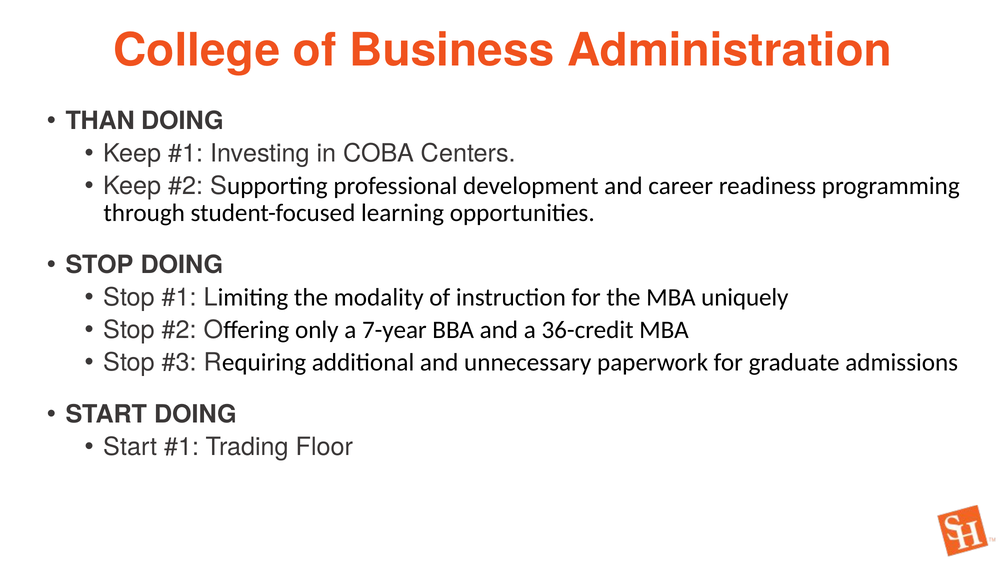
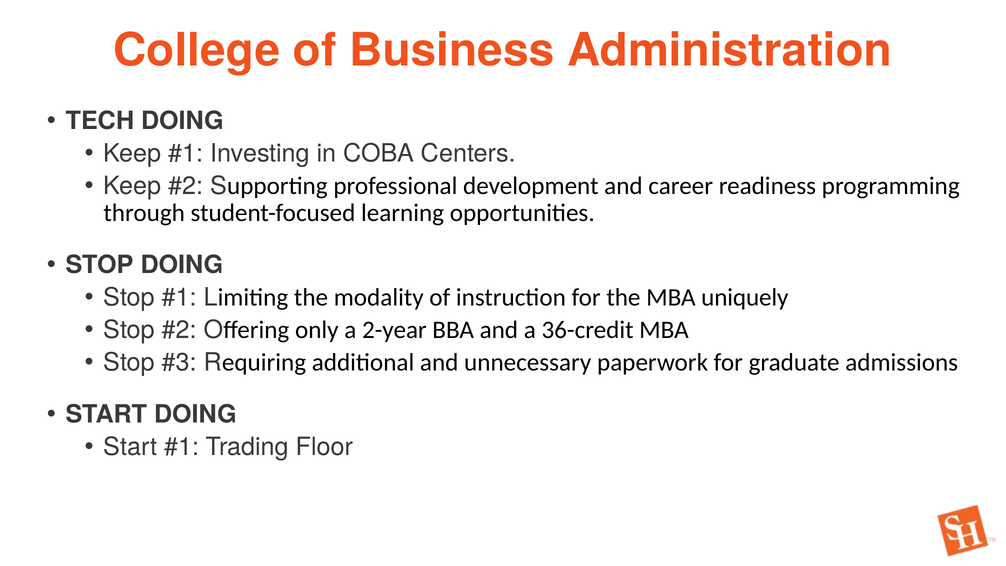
THAN: THAN -> TECH (100, 121)
7-year: 7-year -> 2-year (394, 330)
